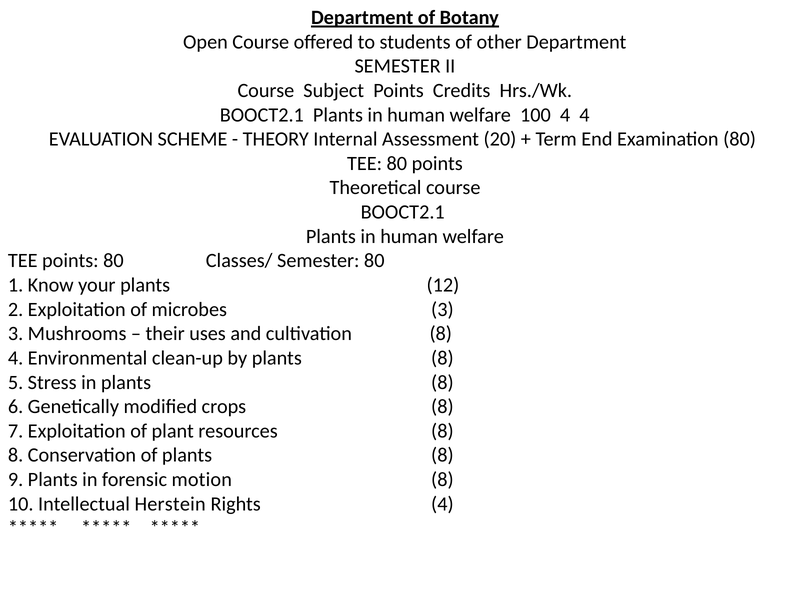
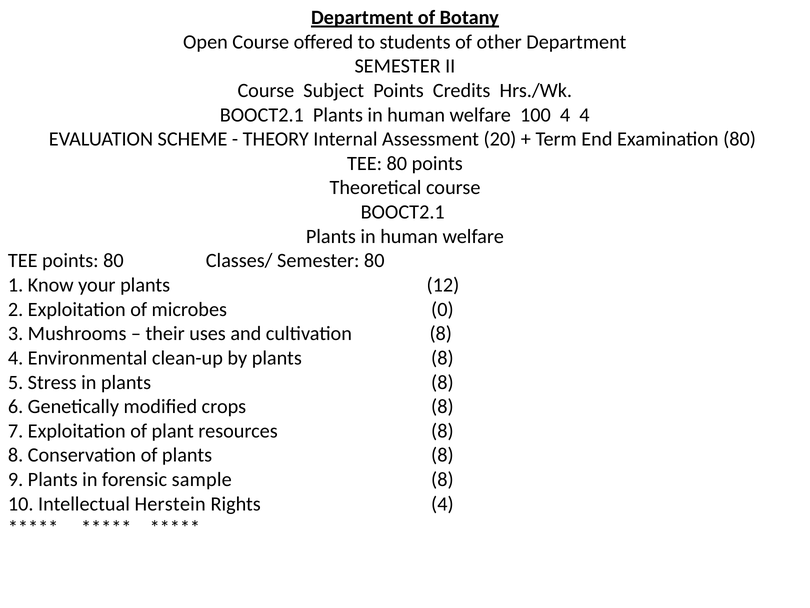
microbes 3: 3 -> 0 (442, 309)
motion: motion -> sample (202, 479)
